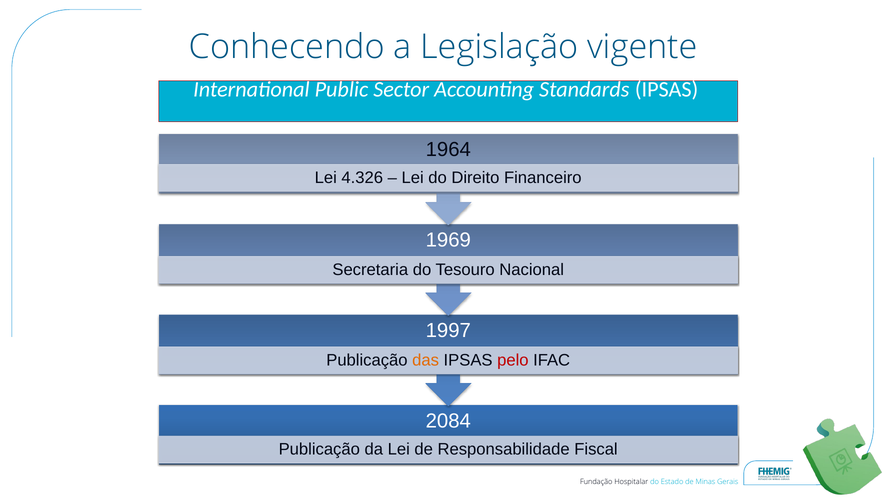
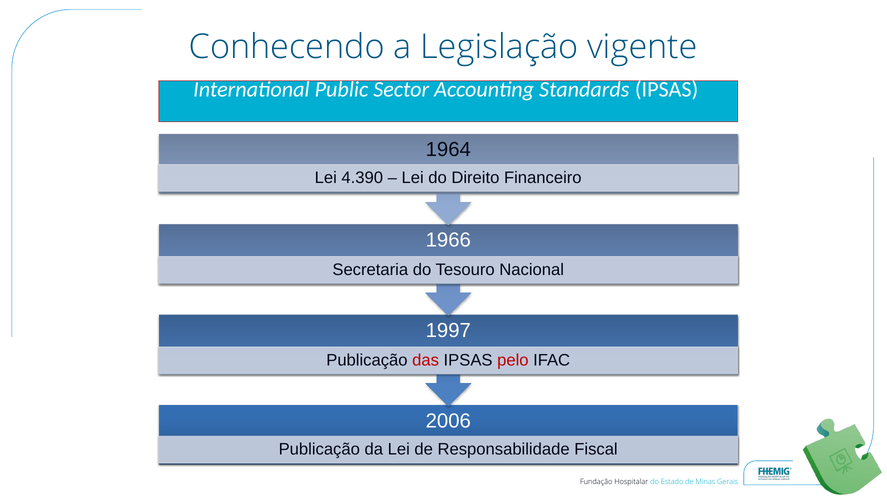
4.326: 4.326 -> 4.390 (362, 178)
1969: 1969 -> 1966 (448, 240)
das colour: orange -> red (426, 360)
2084: 2084 -> 2006 (448, 421)
